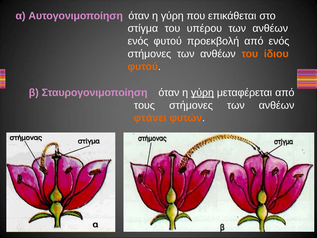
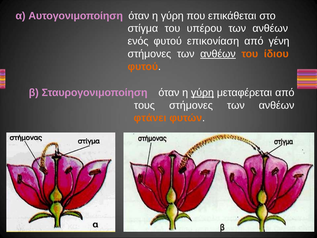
προεκβολή: προεκβολή -> επικονίαση (213, 41)
από ενός: ενός -> γένη (279, 41)
ανθέων underline: none -> present (218, 54)
